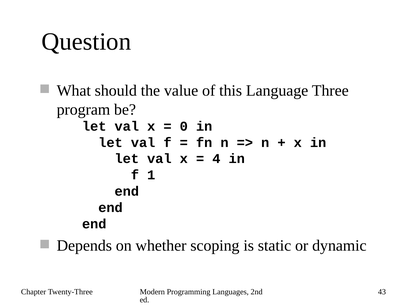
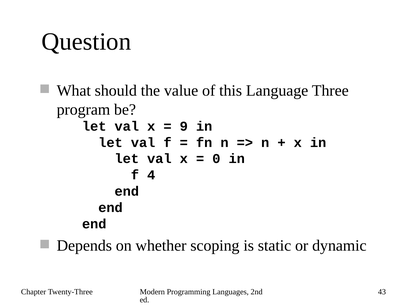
0: 0 -> 9 (184, 126)
4: 4 -> 0 (216, 159)
1: 1 -> 4 (151, 175)
